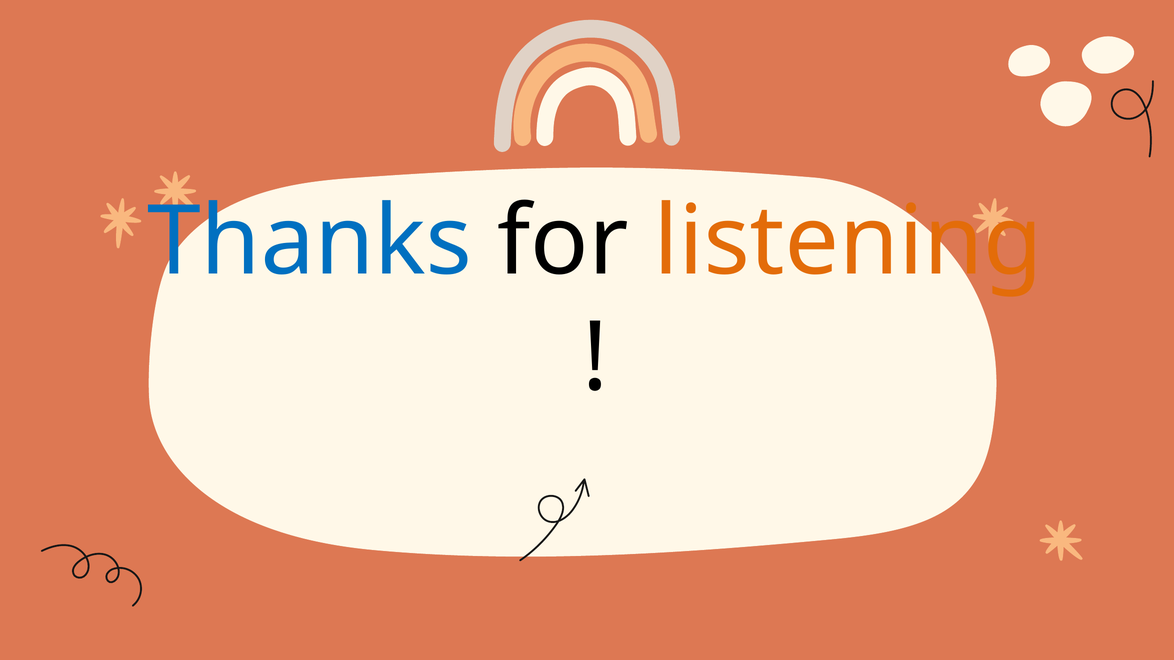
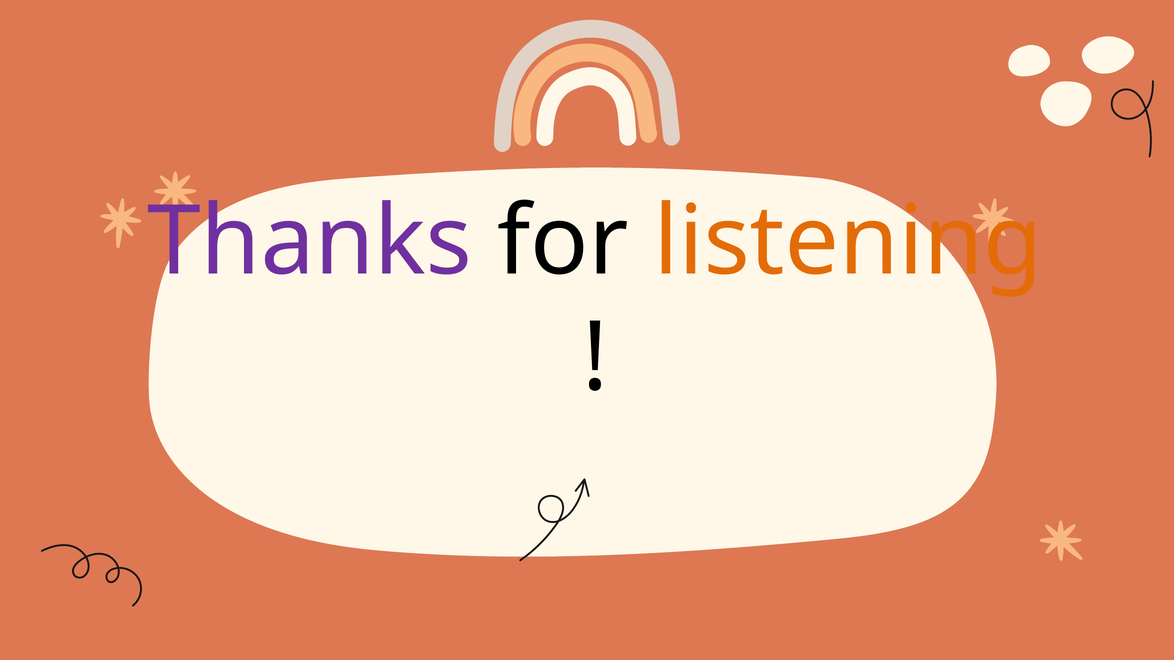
Thanks colour: blue -> purple (310, 242)
